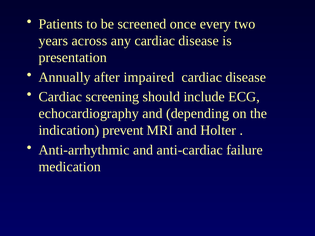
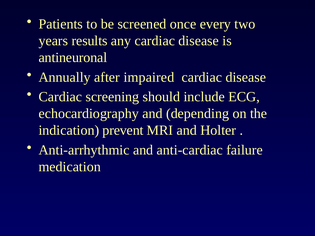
across: across -> results (90, 41)
presentation: presentation -> antineuronal (73, 58)
